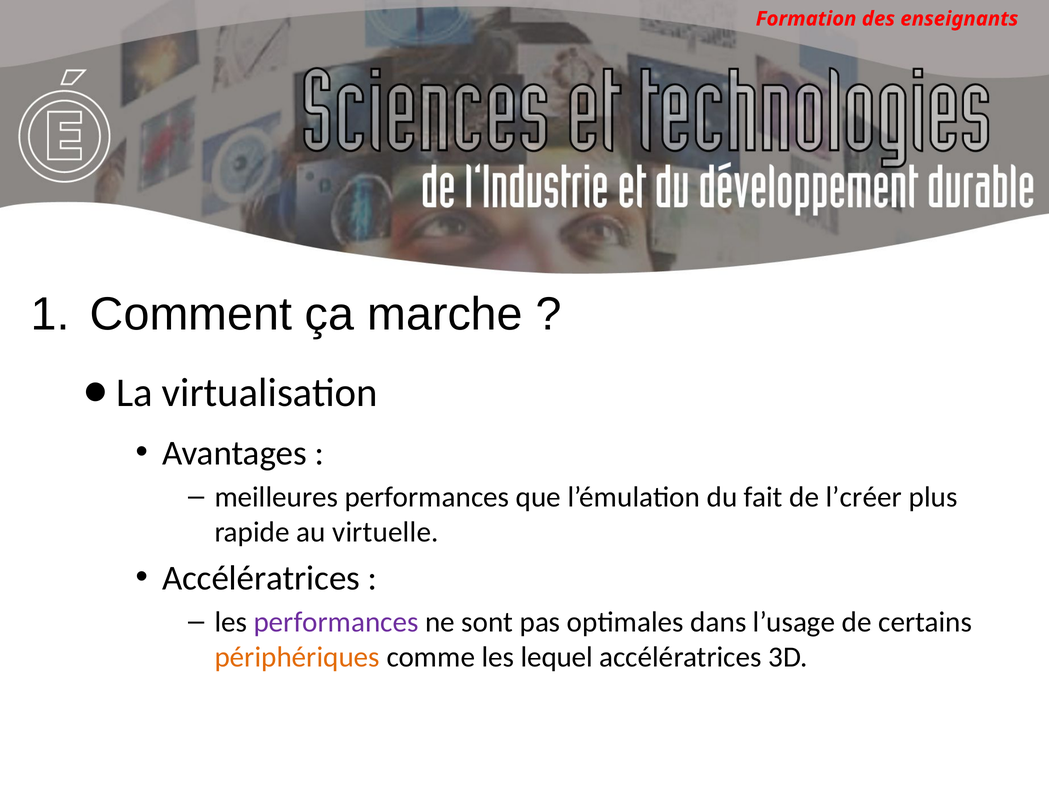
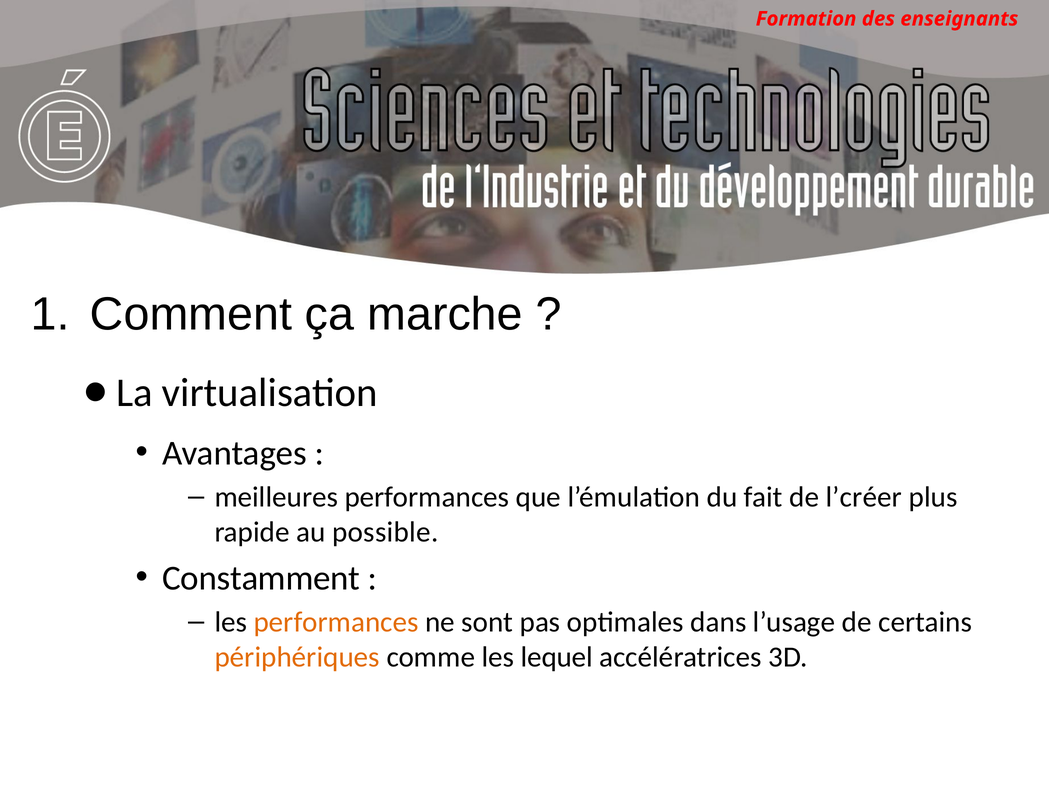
virtuelle: virtuelle -> possible (385, 532)
Accélératrices: Accélératrices -> Constamment (261, 578)
performances colour: purple -> orange (336, 622)
